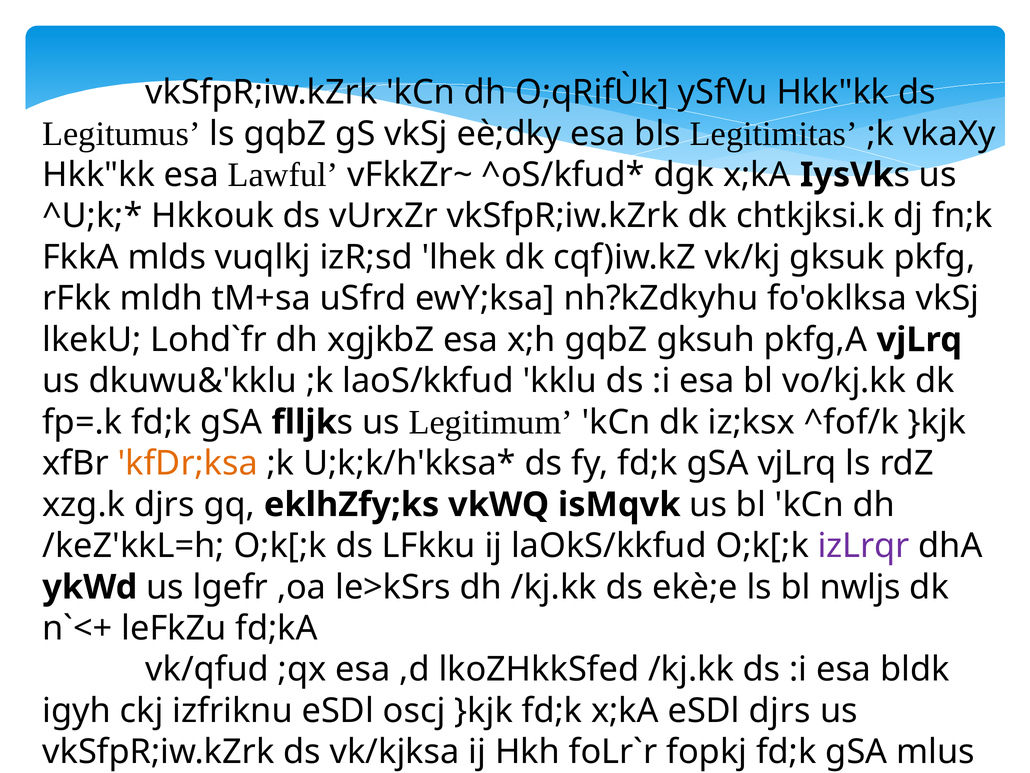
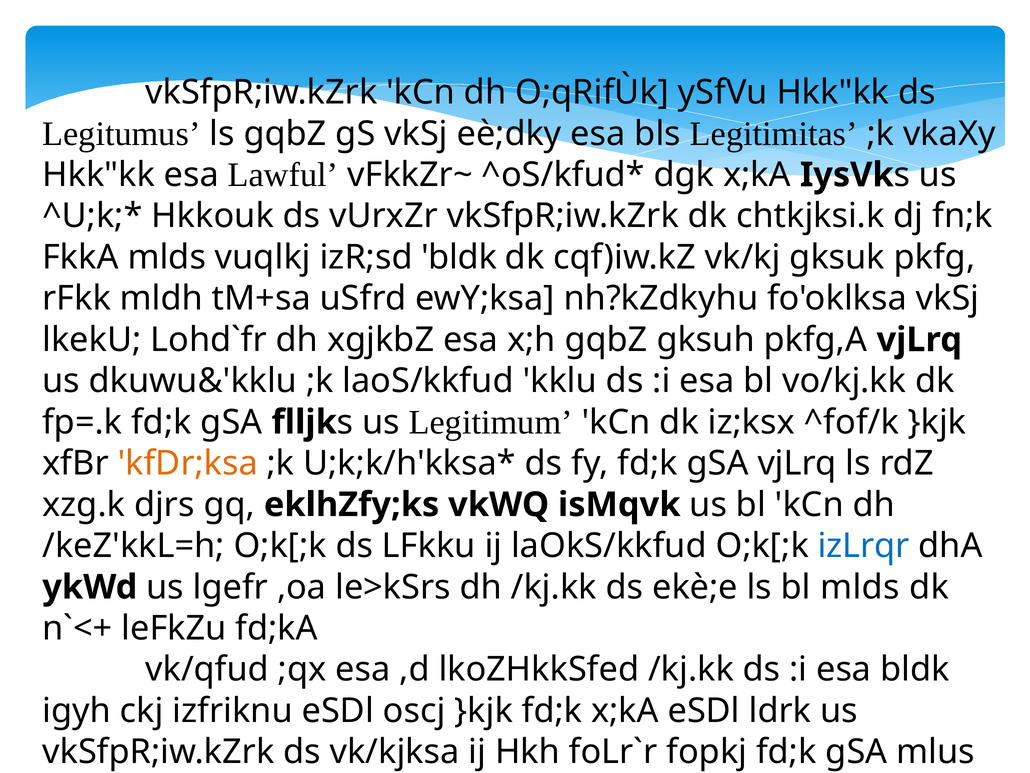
izR;sd lhek: lhek -> bldk (459, 257)
izLrqr colour: purple -> blue (864, 546)
bl nwljs: nwljs -> mlds (860, 587)
eSDl djrs: djrs -> ldrk (780, 710)
